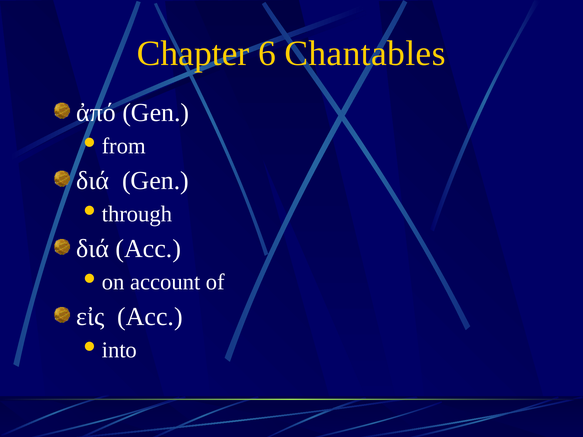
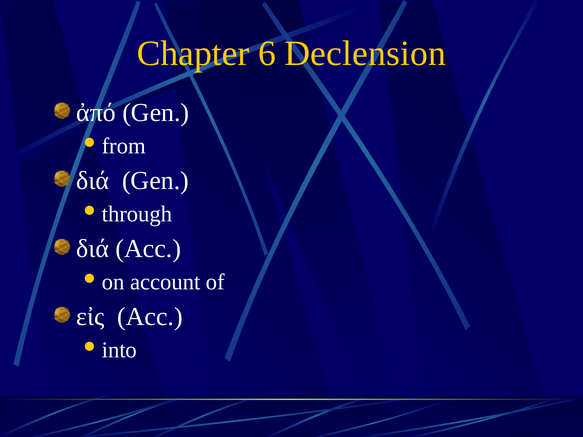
Chantables: Chantables -> Declension (365, 53)
